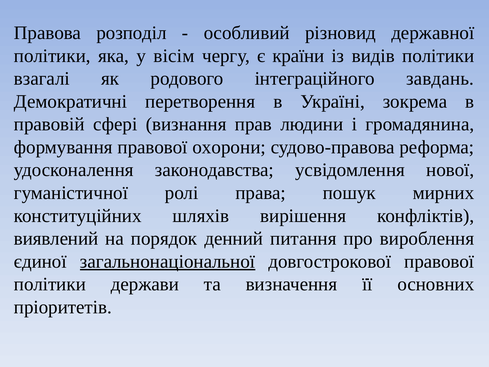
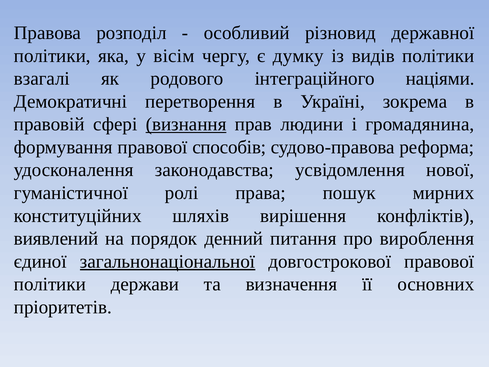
країни: країни -> думку (298, 56)
завдань: завдань -> націями (440, 79)
визнання underline: none -> present (186, 124)
охорони: охорони -> способів (229, 147)
